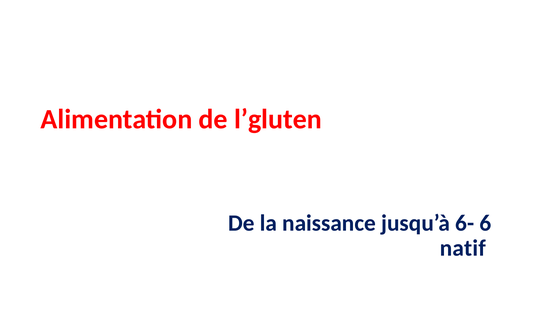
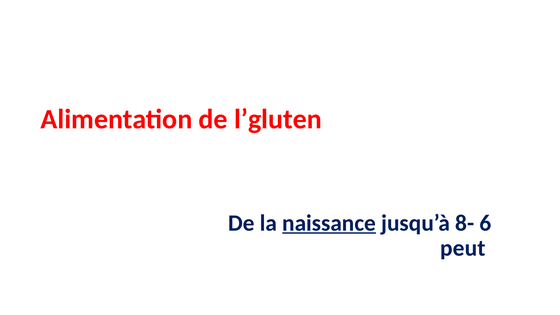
naissance underline: none -> present (329, 223)
6-: 6- -> 8- (465, 223)
natif: natif -> peut (463, 248)
